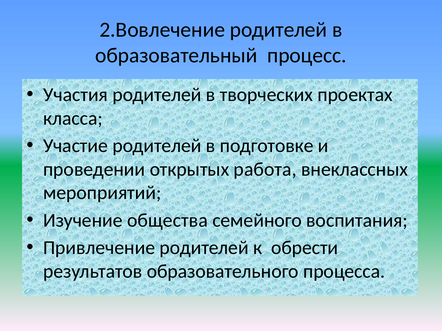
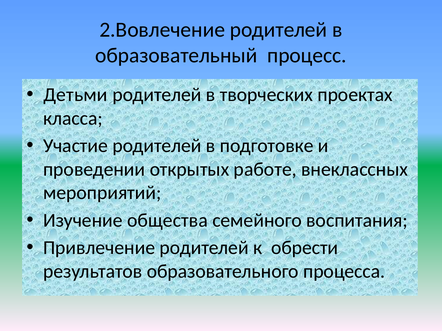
Участия: Участия -> Детьми (75, 95)
работа: работа -> работе (265, 170)
